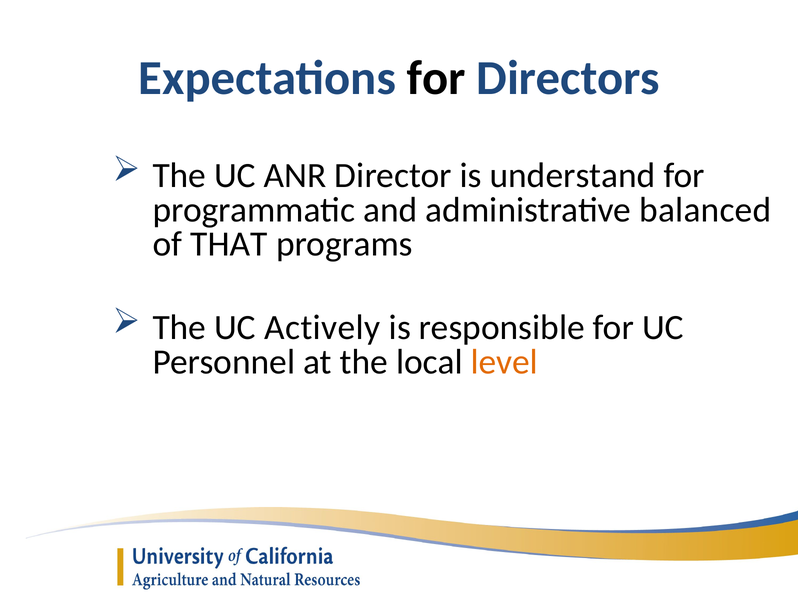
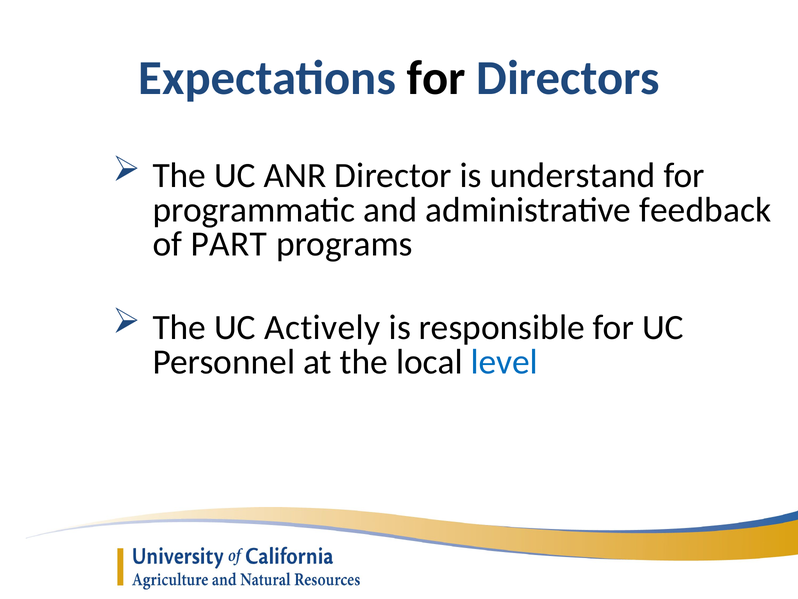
balanced: balanced -> feedback (705, 210)
THAT: THAT -> PART (229, 244)
level colour: orange -> blue (504, 362)
